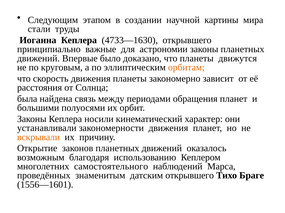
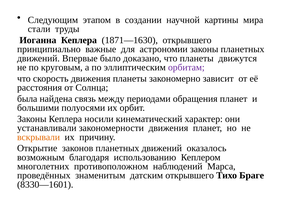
4733—1630: 4733—1630 -> 1871—1630 (130, 40)
орбитам colour: orange -> purple (186, 68)
самостоятельного: самостоятельного -> противоположном (111, 167)
1556—1601: 1556—1601 -> 8330—1601 (45, 185)
